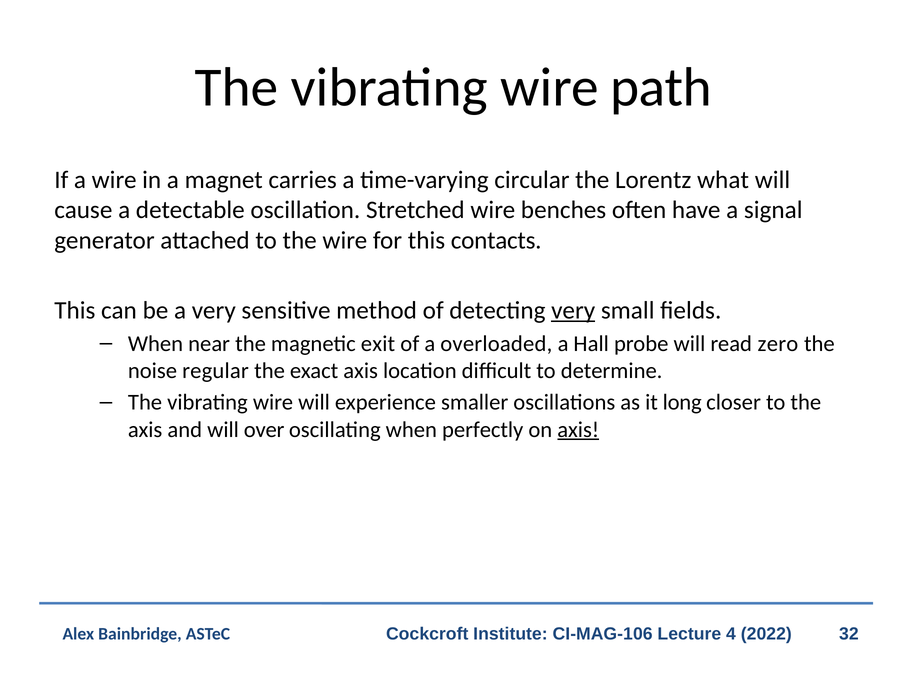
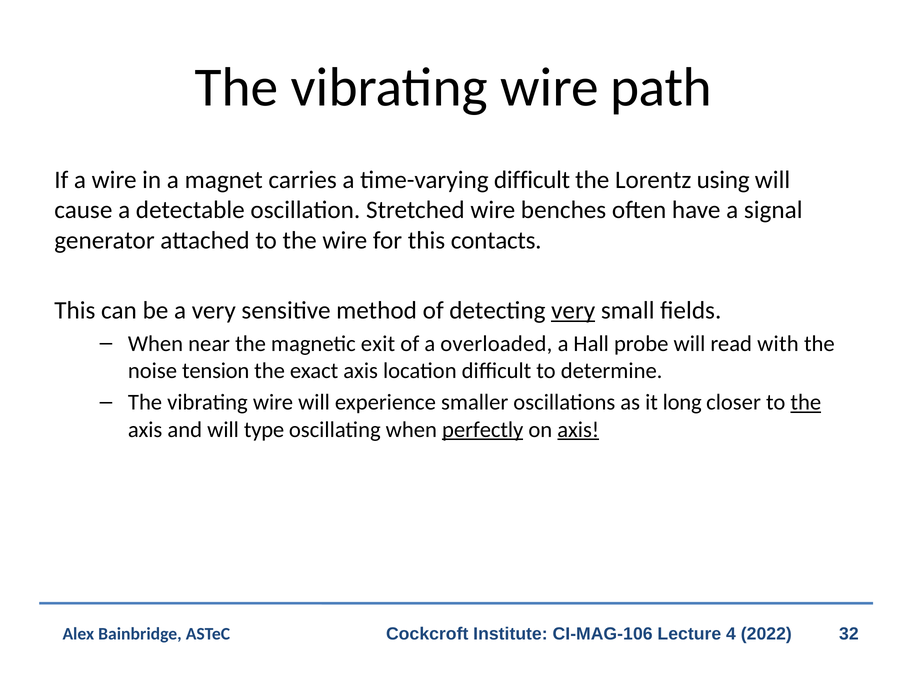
time-varying circular: circular -> difficult (532, 180)
what: what -> using (723, 180)
zero: zero -> with (778, 344)
regular: regular -> tension (216, 371)
the underline: none -> present (806, 403)
over: over -> type (264, 430)
perfectly underline: none -> present (483, 430)
